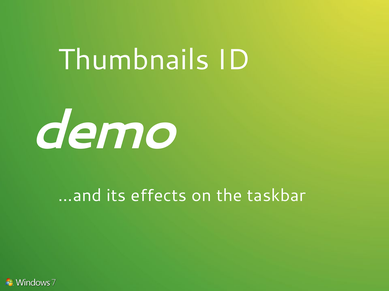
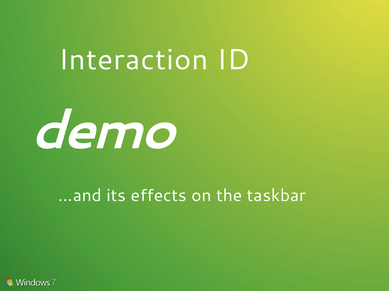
Thumbnails: Thumbnails -> Interaction (133, 60)
